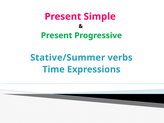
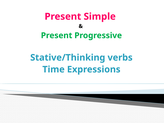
Stative/Summer: Stative/Summer -> Stative/Thinking (68, 58)
